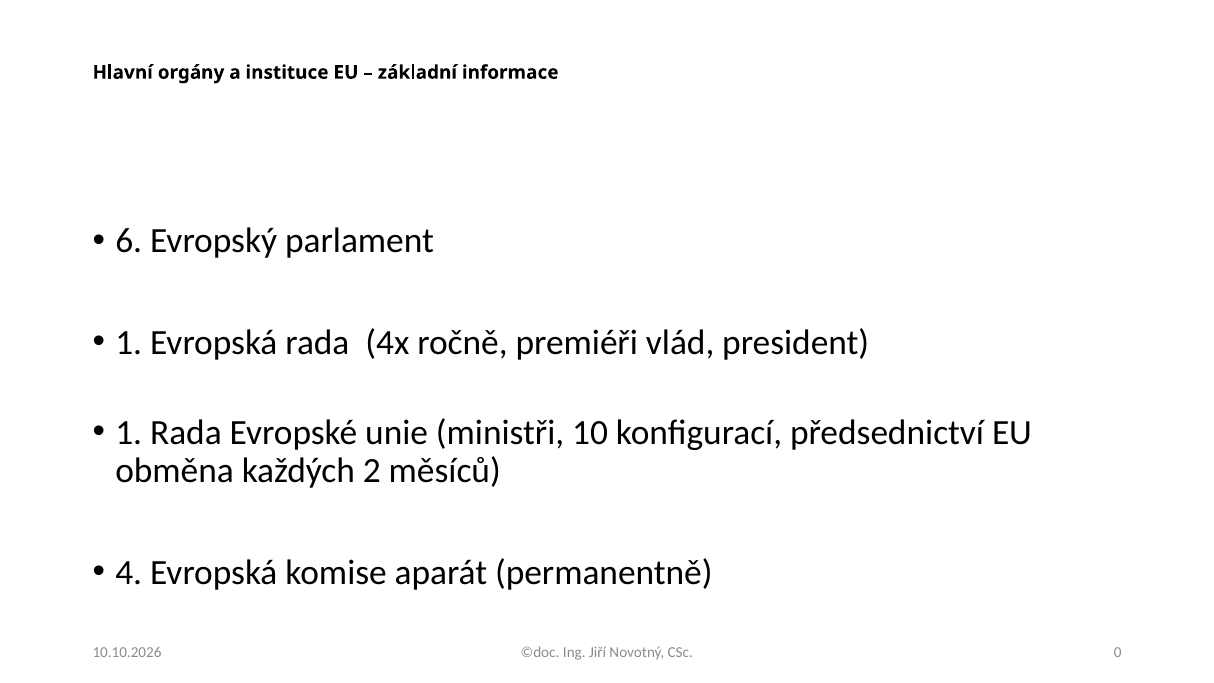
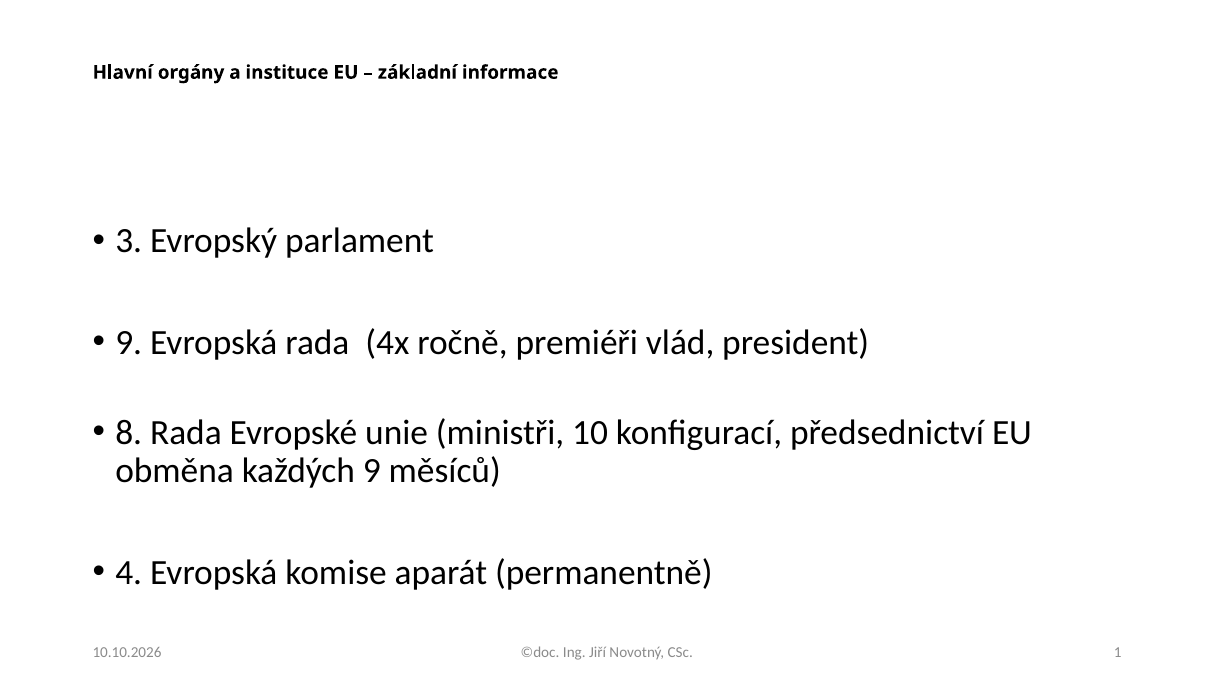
6: 6 -> 3 (129, 241)
1: 1 -> 9 (129, 343)
1: 1 -> 8 (129, 432)
každých 2: 2 -> 9 (372, 471)
0: 0 -> 1 (1118, 652)
